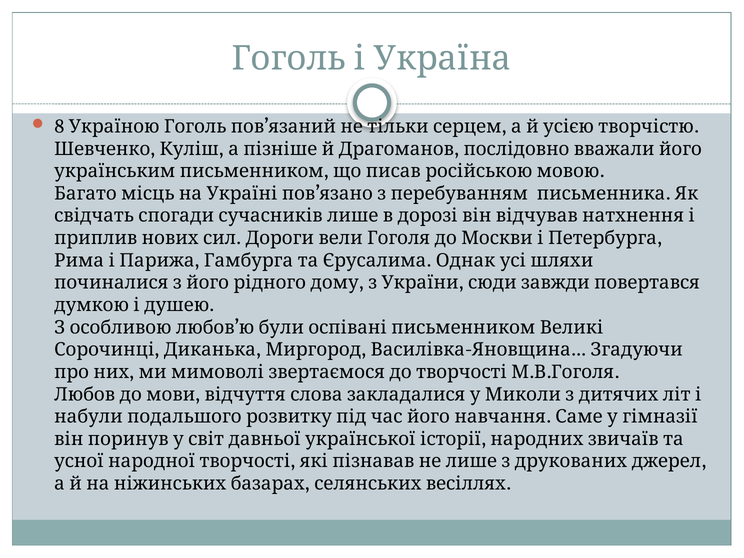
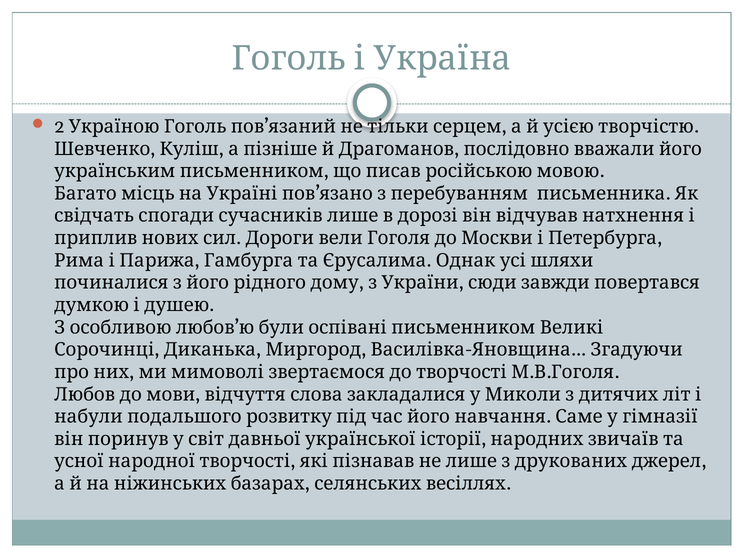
8: 8 -> 2 (59, 127)
